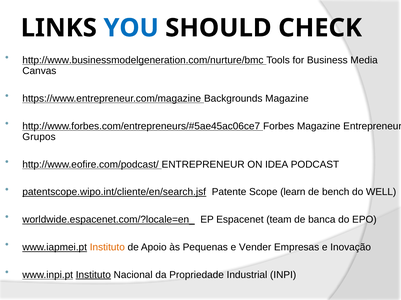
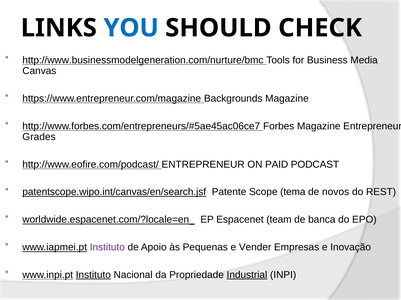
Grupos: Grupos -> Grades (39, 137)
IDEA: IDEA -> PAID (277, 165)
patentscope.wipo.int/cliente/en/search.jsf: patentscope.wipo.int/cliente/en/search.jsf -> patentscope.wipo.int/canvas/en/search.jsf (114, 193)
learn: learn -> tema (293, 193)
bench: bench -> novos (336, 193)
WELL: WELL -> REST (381, 193)
Instituto colour: orange -> purple (107, 248)
Industrial underline: none -> present (247, 275)
